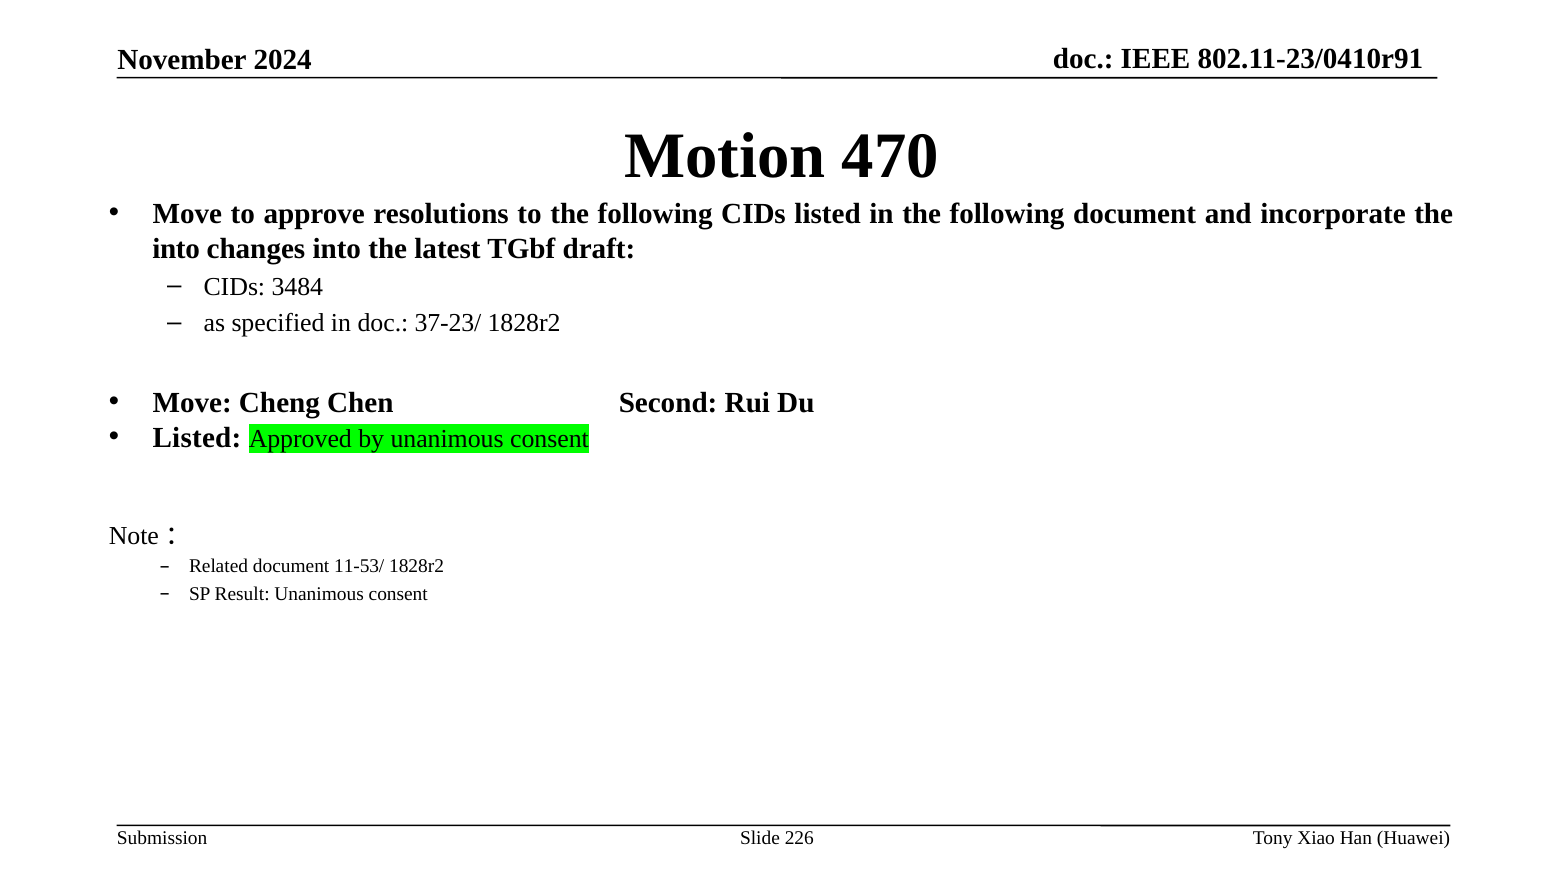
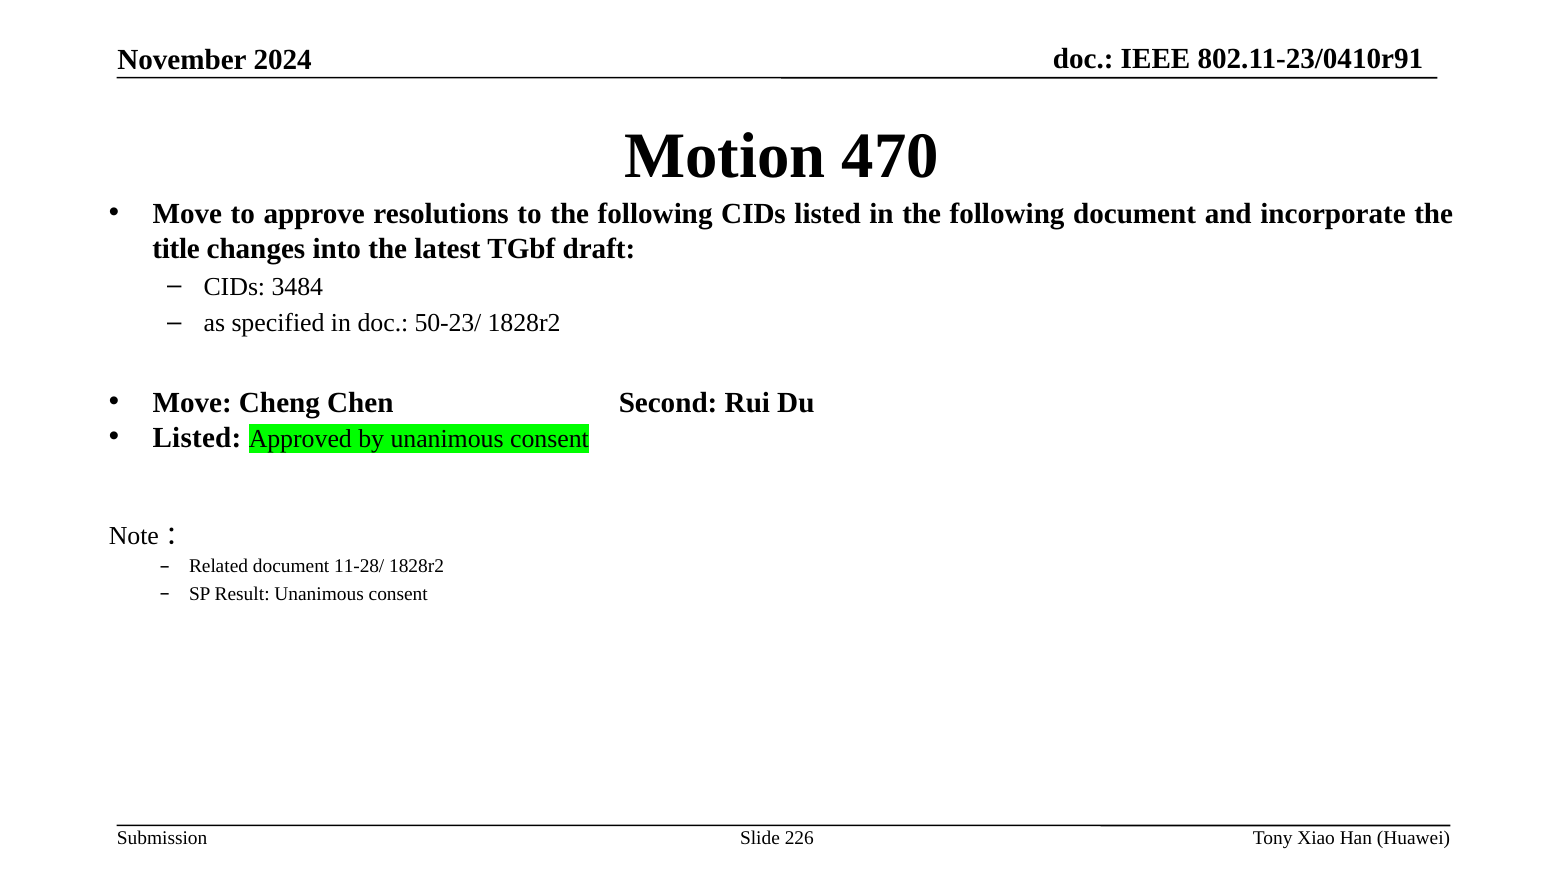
into: into -> title (176, 249)
37-23/: 37-23/ -> 50-23/ (448, 323)
11-53/: 11-53/ -> 11-28/ (359, 566)
